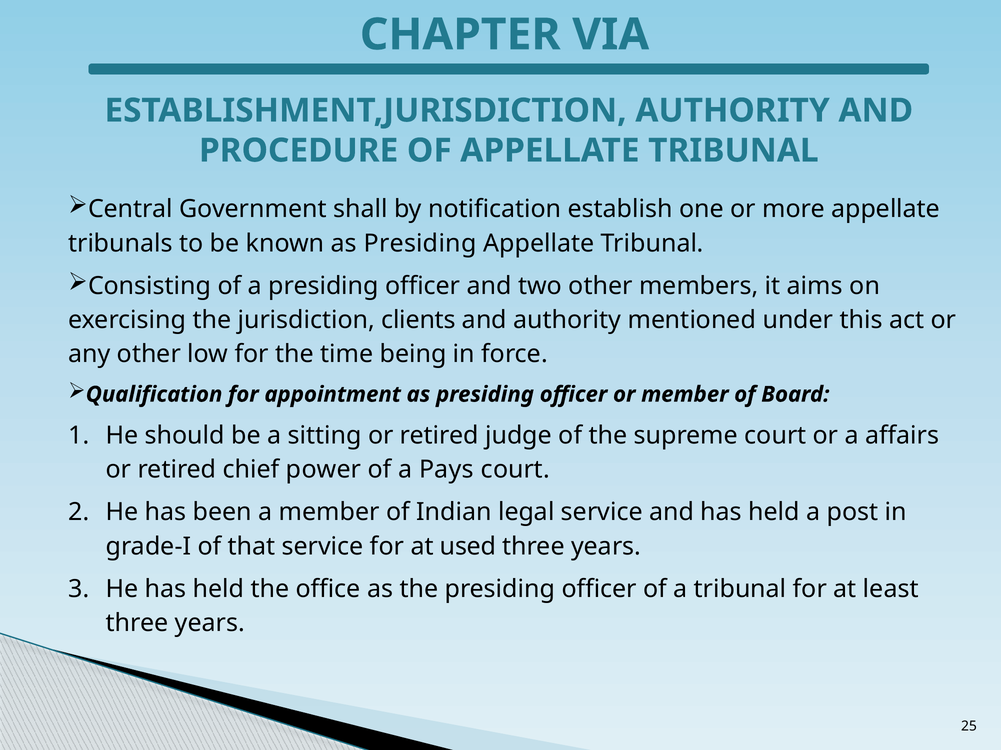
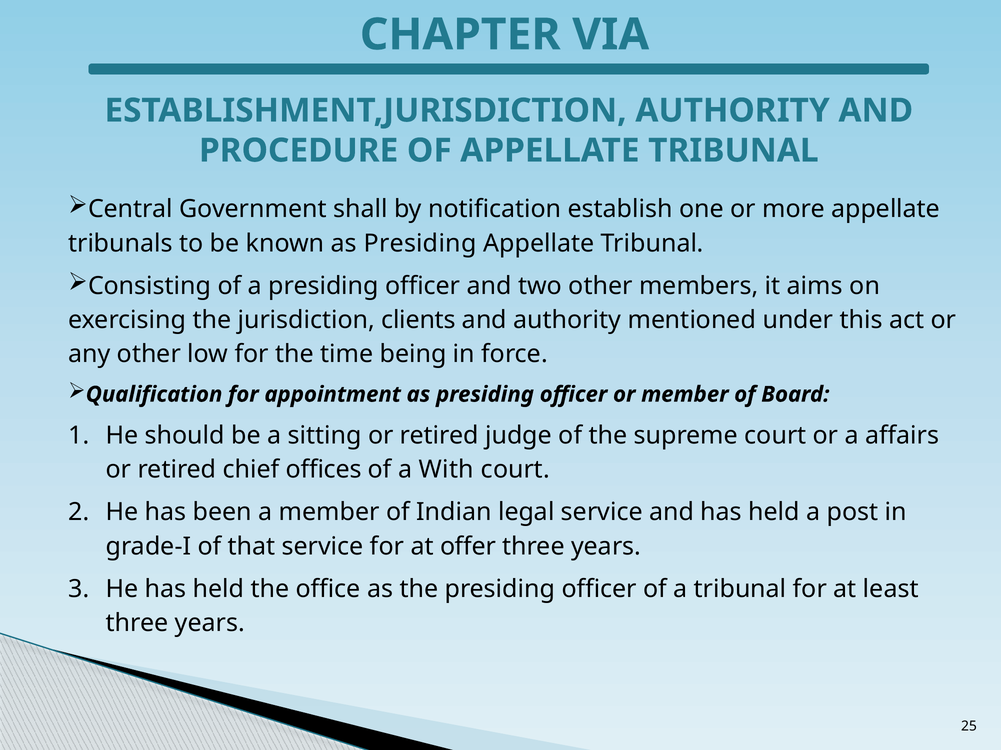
power: power -> offices (324, 470)
Pays: Pays -> With (446, 470)
used: used -> offer (468, 547)
